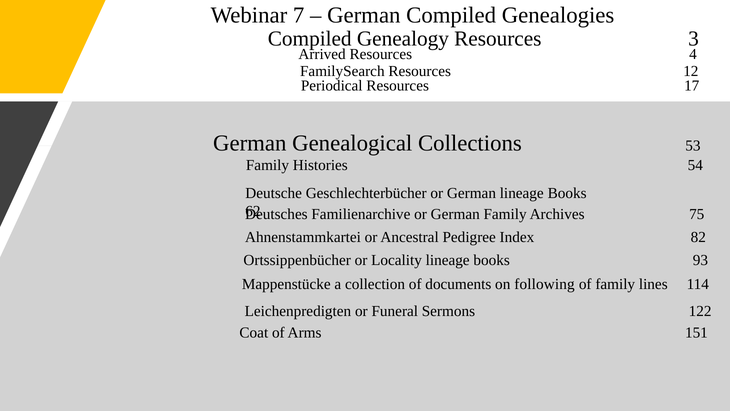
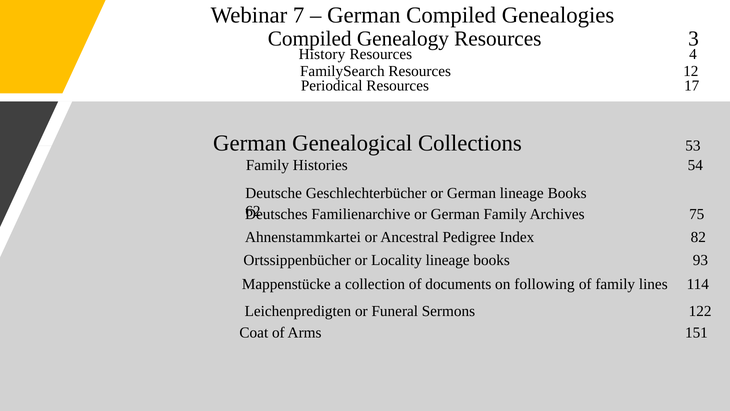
Arrived: Arrived -> History (322, 54)
